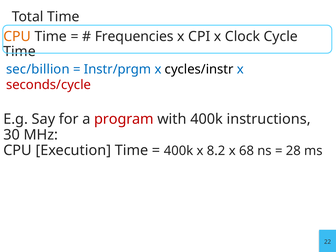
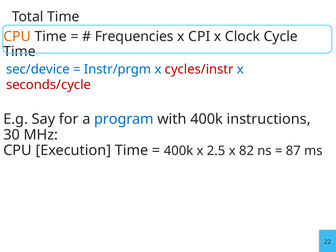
sec/billion: sec/billion -> sec/device (38, 69)
cycles/instr colour: black -> red (199, 69)
program colour: red -> blue (124, 119)
8.2: 8.2 -> 2.5 (216, 151)
68: 68 -> 82 (247, 151)
28: 28 -> 87 (293, 151)
